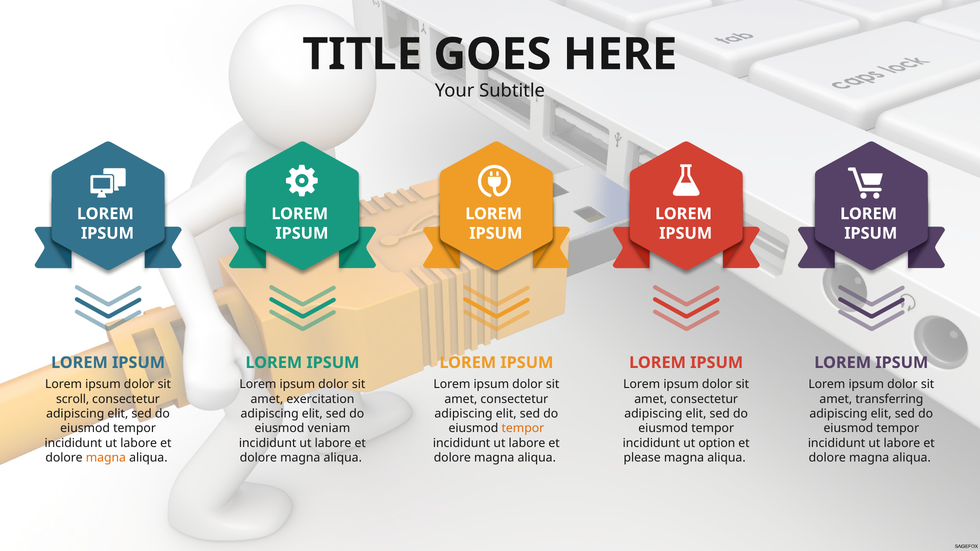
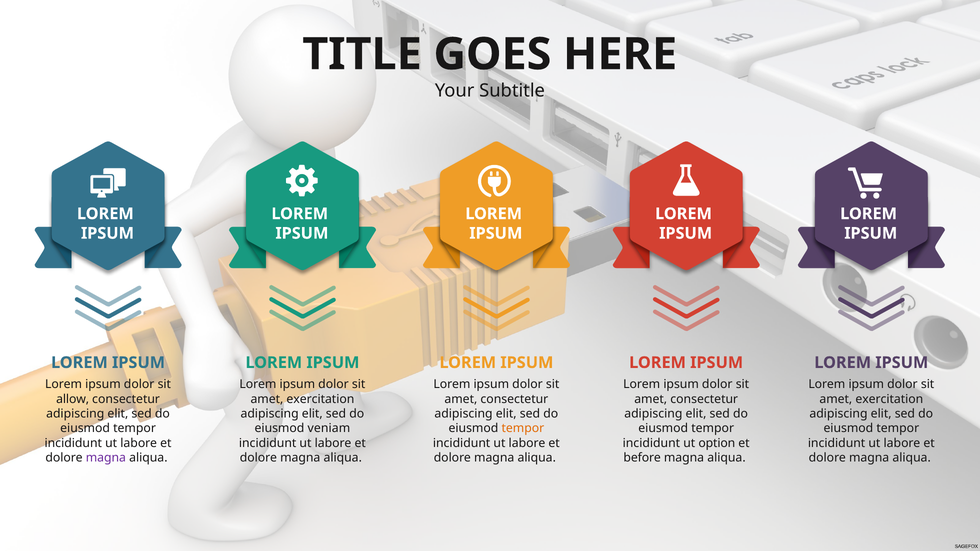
scroll: scroll -> allow (73, 399)
transferring: transferring -> exercitation (889, 399)
magna colour: orange -> purple (106, 458)
please: please -> before (642, 458)
